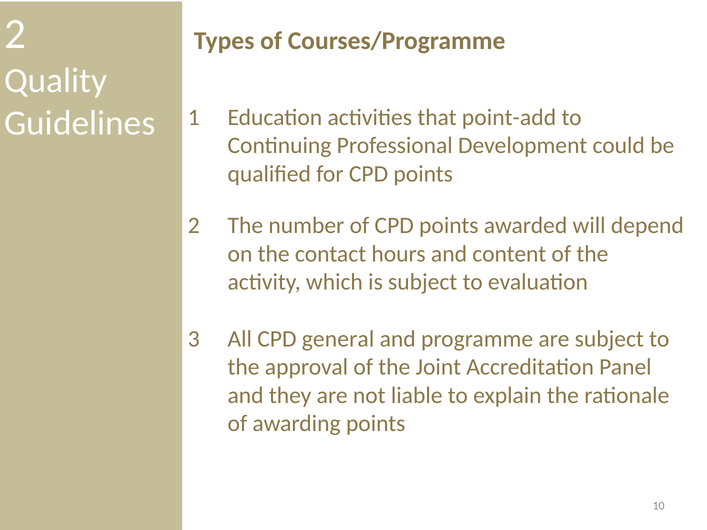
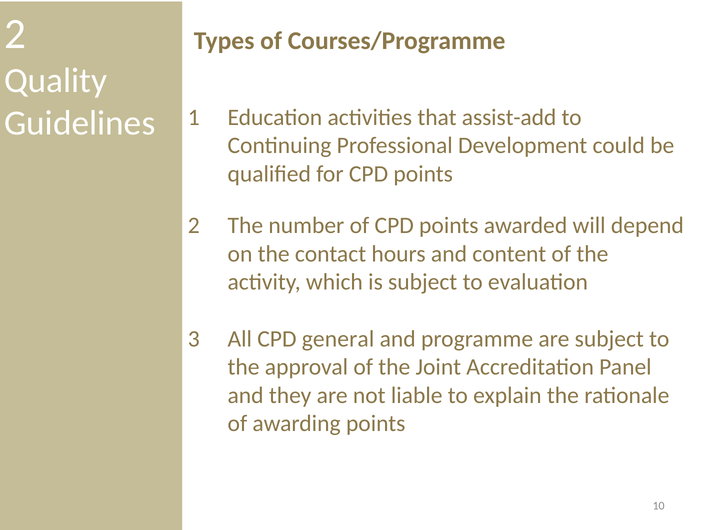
point-add: point-add -> assist-add (509, 117)
